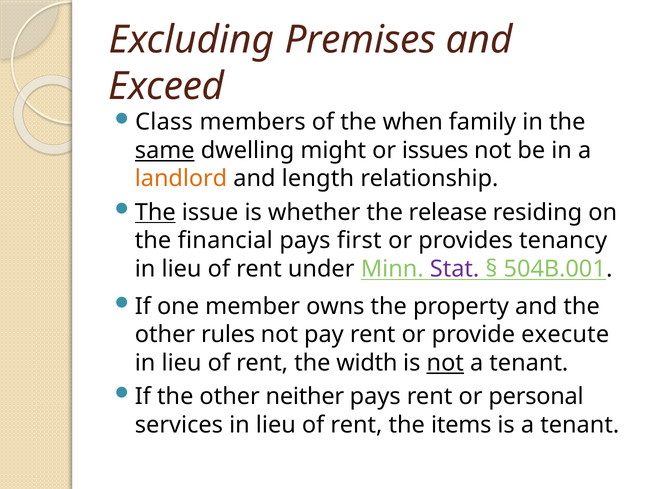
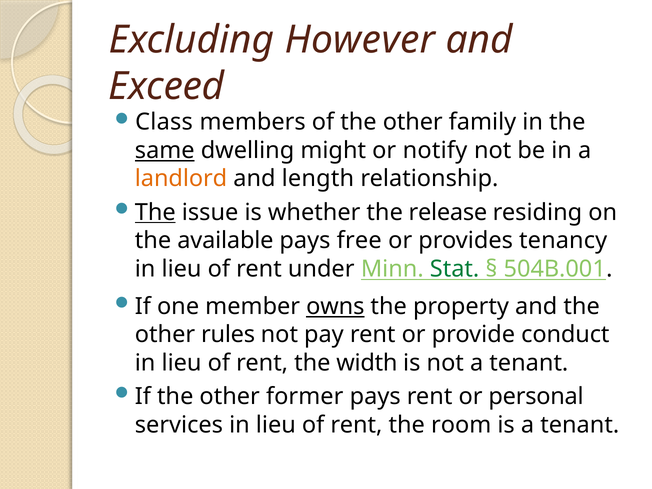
Premises: Premises -> However (360, 40)
of the when: when -> other (413, 122)
issues: issues -> notify (435, 150)
financial: financial -> available (225, 241)
first: first -> free (359, 241)
Stat colour: purple -> green (455, 269)
owns underline: none -> present (335, 306)
execute: execute -> conduct (565, 335)
not underline: present -> none (445, 363)
neither: neither -> former (305, 397)
items: items -> room (461, 425)
